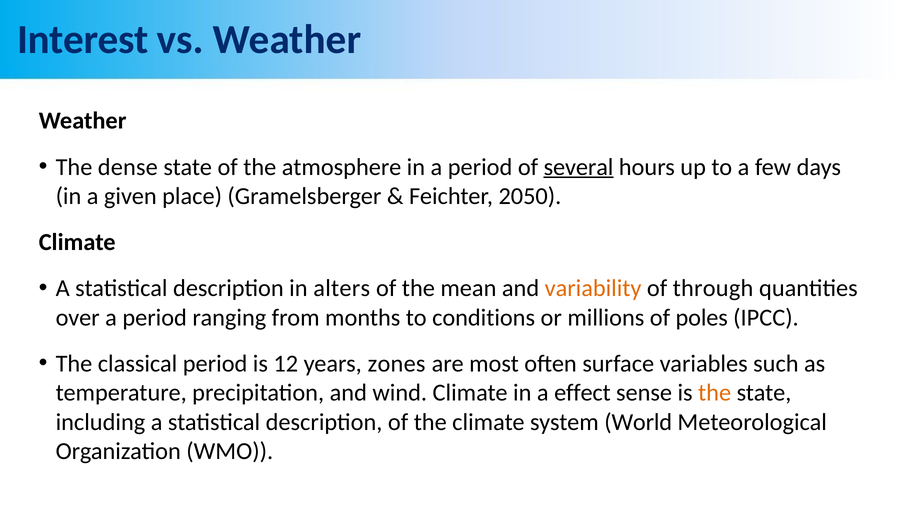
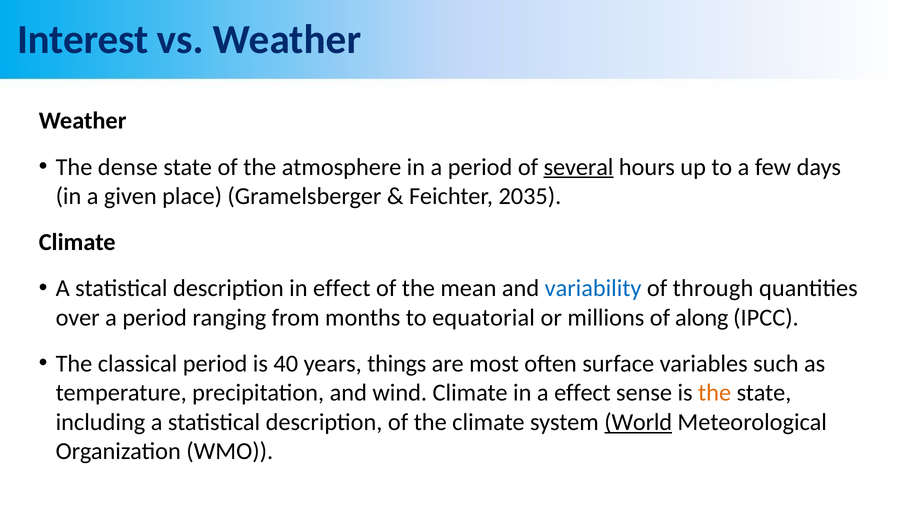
2050: 2050 -> 2035 (530, 196)
in alters: alters -> effect (342, 288)
variability colour: orange -> blue (593, 288)
conditions: conditions -> equatorial (484, 317)
poles: poles -> along (702, 317)
12: 12 -> 40 (286, 363)
zones: zones -> things (397, 363)
World underline: none -> present (638, 422)
